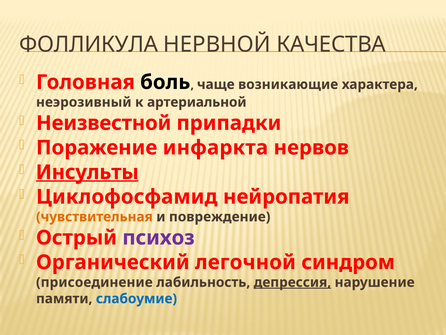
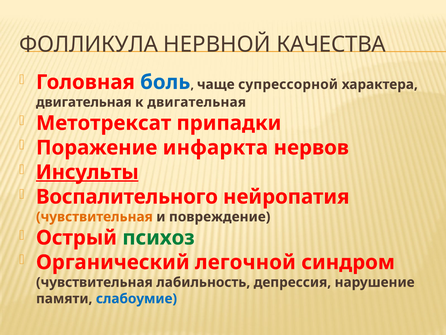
боль colour: black -> blue (165, 82)
возникающие: возникающие -> супрессорной (288, 84)
неэрозивный: неэрозивный -> двигательная (84, 102)
к артериальной: артериальной -> двигательная (197, 102)
Неизвестной: Неизвестной -> Метотрексат (104, 123)
Циклофосфамид: Циклофосфамид -> Воспалительного (127, 197)
психоз colour: purple -> green (159, 237)
присоединение: присоединение -> чувствительная (94, 282)
депрессия underline: present -> none (292, 282)
